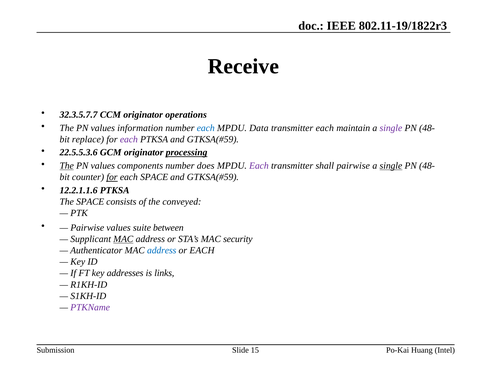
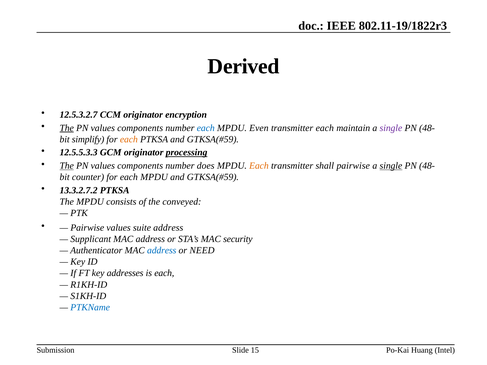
Receive: Receive -> Derived (244, 66)
32.3.5.7.7: 32.3.5.7.7 -> 12.5.3.2.7 (79, 115)
operations: operations -> encryption (186, 115)
The underline: none -> present (67, 128)
information: information -> components (140, 128)
Data: Data -> Even (259, 128)
replace: replace -> simplify (88, 139)
each colour: purple -> orange (129, 139)
22.5.5.3.6: 22.5.5.3.6 -> 12.5.5.3.3 (79, 153)
Each colour: purple -> orange (259, 166)
for underline: present -> none (112, 177)
SPACE: SPACE -> MPDU (154, 177)
12.2.1.1.6: 12.2.1.1.6 -> 13.3.2.7.2 (79, 191)
The SPACE: SPACE -> MPDU (90, 202)
suite between: between -> address (168, 228)
MAC underline: present -> none (123, 239)
or EACH: EACH -> NEED (202, 251)
is links: links -> each (164, 273)
PTKName colour: purple -> blue (90, 307)
